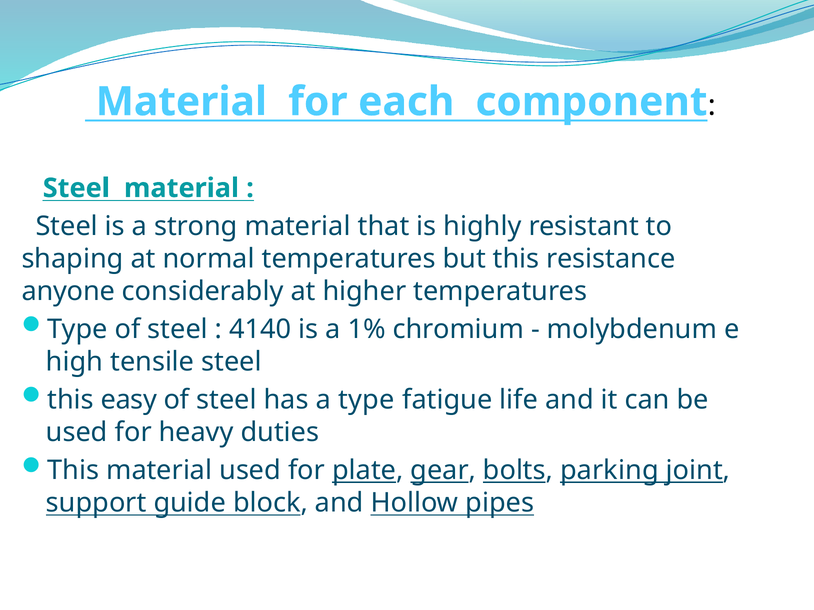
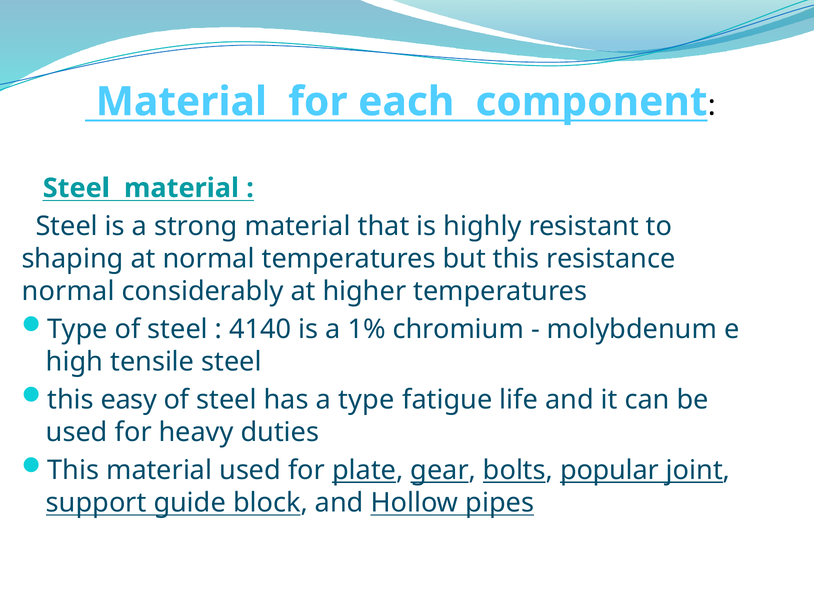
anyone: anyone -> normal (68, 291)
parking: parking -> popular (610, 470)
